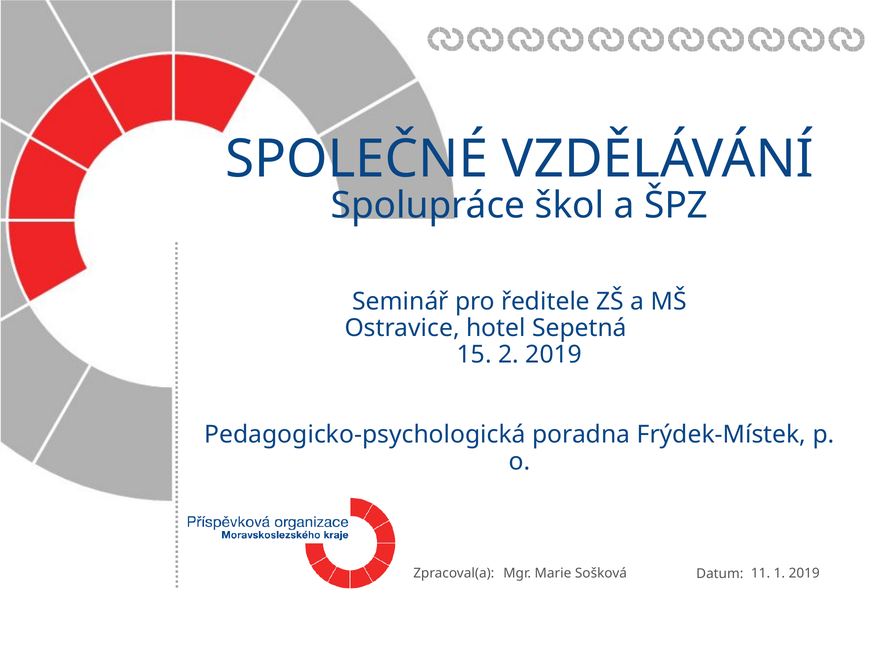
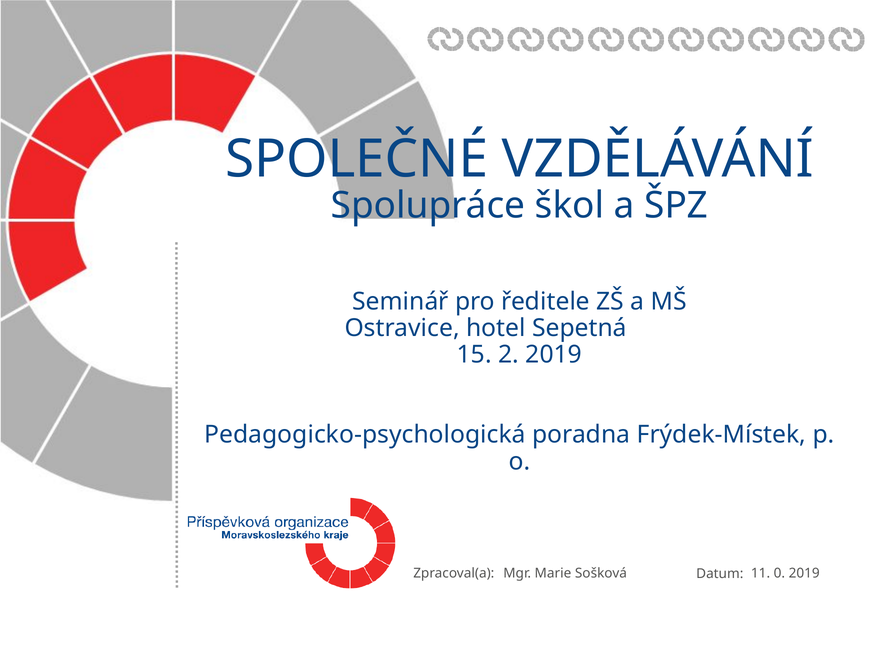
1: 1 -> 0 (779, 573)
